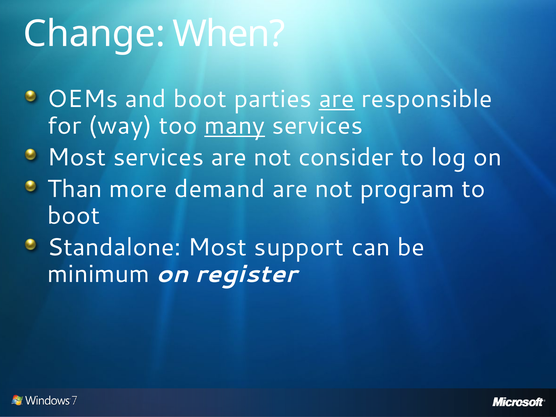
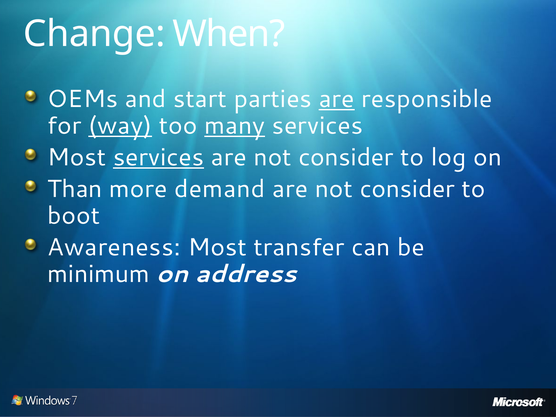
and boot: boot -> start (200, 99)
way underline: none -> present (120, 126)
services underline: none -> present (159, 157)
program: program -> consider (407, 189)
Standalone: Standalone -> Awareness (114, 247)
support: support -> transfer (299, 247)
register: register -> address (246, 274)
